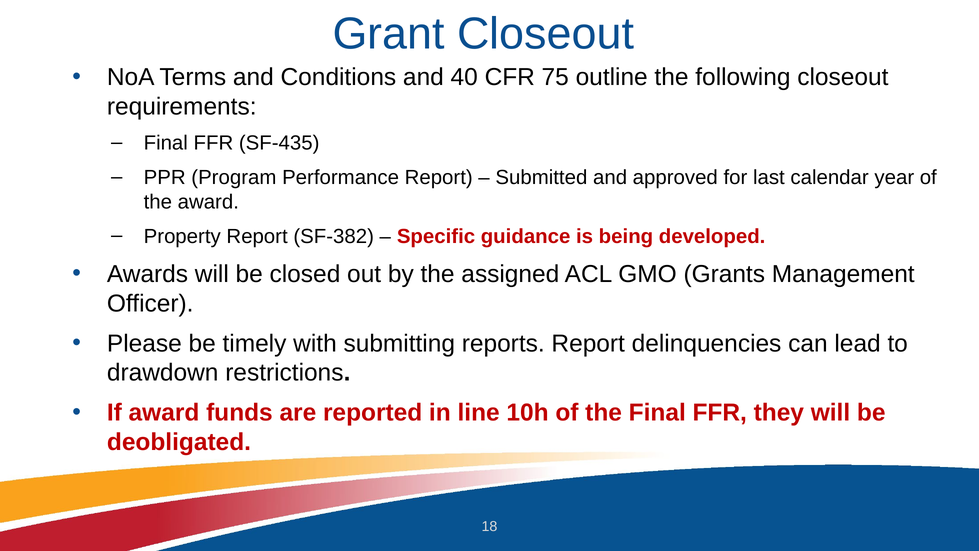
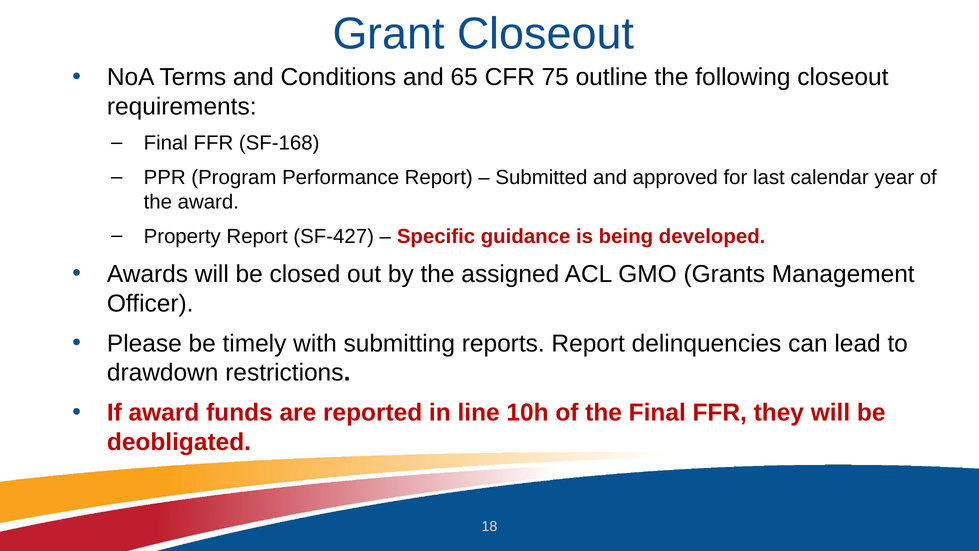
40: 40 -> 65 (464, 77)
SF-435: SF-435 -> SF-168 (279, 143)
SF-382: SF-382 -> SF-427 (334, 236)
